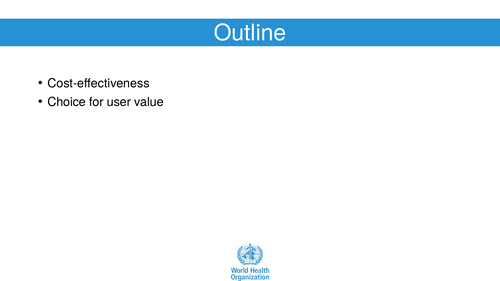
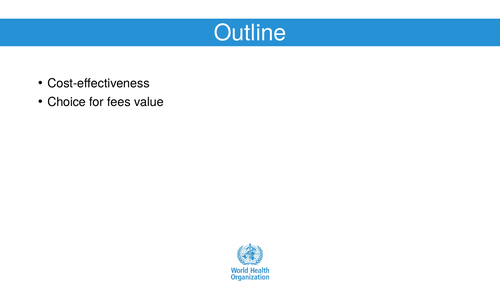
user: user -> fees (119, 102)
